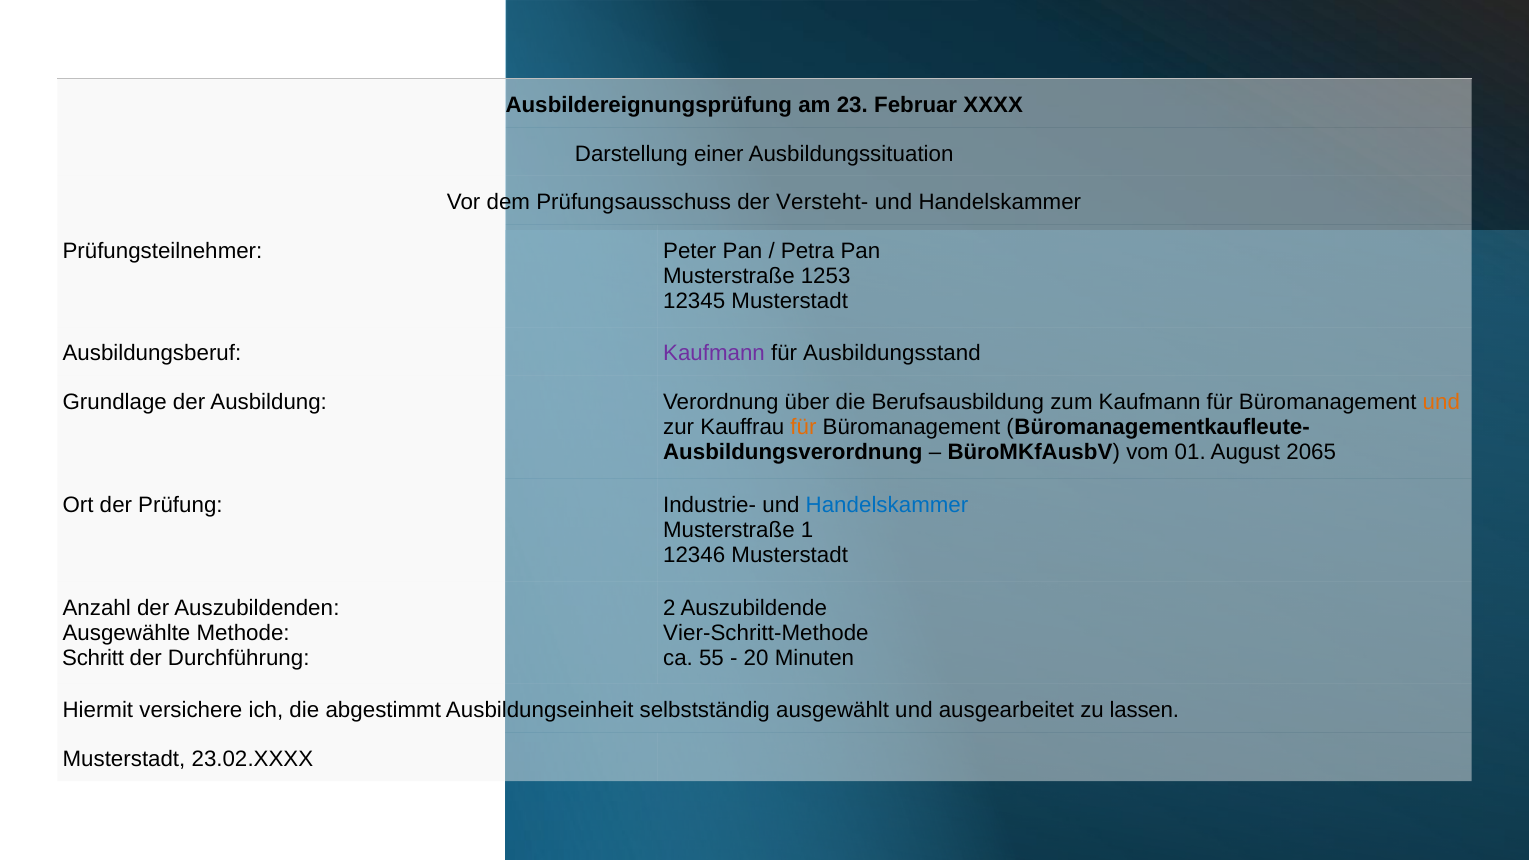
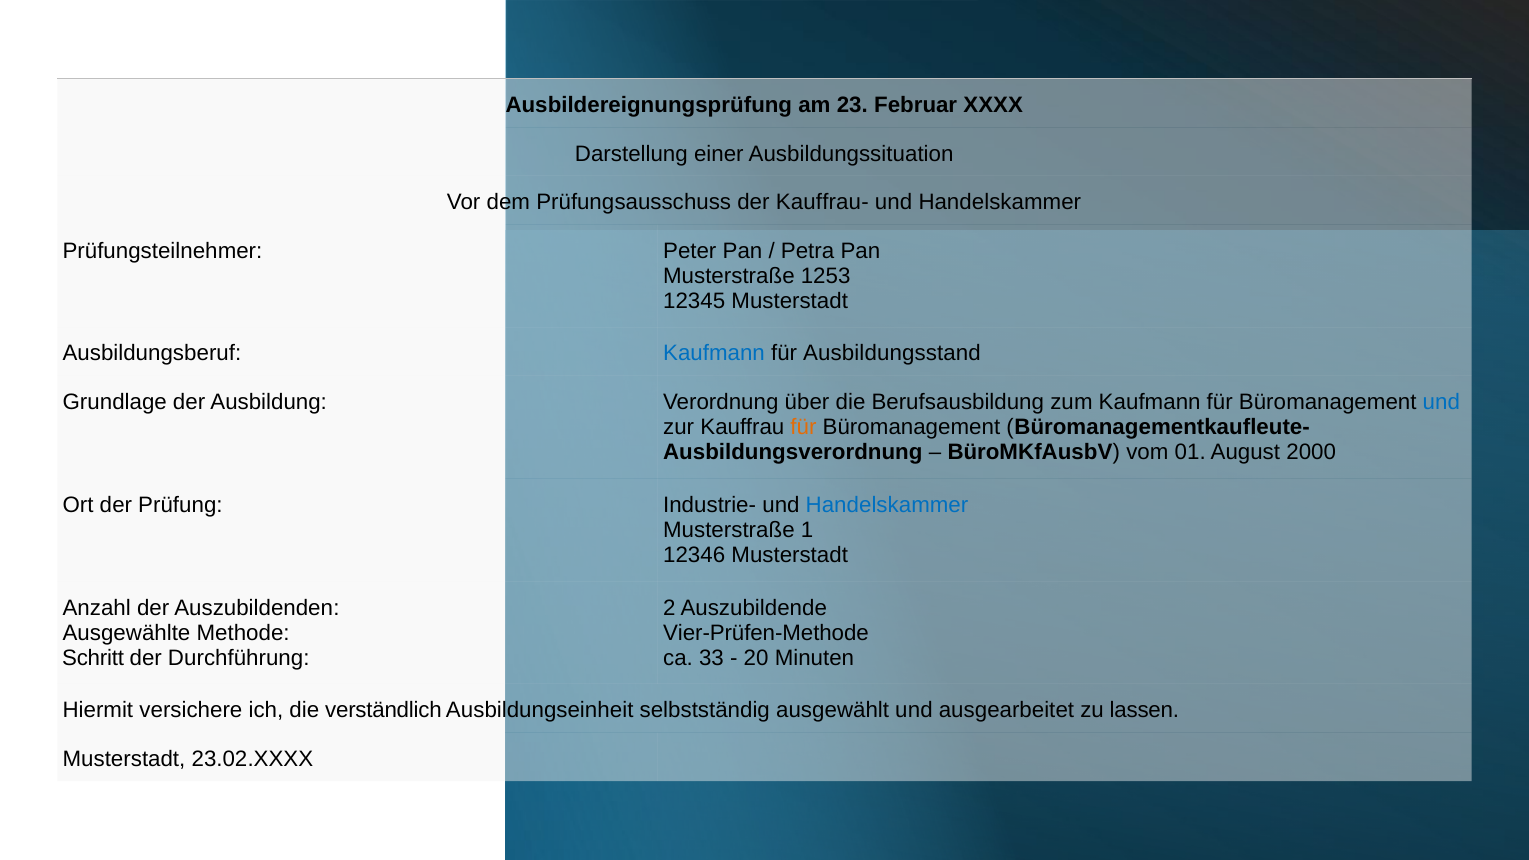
Versteht-: Versteht- -> Kauffrau- (822, 202)
Kaufmann colour: purple -> blue (714, 354)
und colour: orange -> blue (1441, 402)
2065: 2065 -> 2000 (1311, 452)
Vier-Schritt-Methode: Vier-Schritt-Methode -> Vier-Prüfen-Methode (766, 633)
55: 55 -> 33 (711, 658)
abgestimmt: abgestimmt -> verständlich (383, 710)
